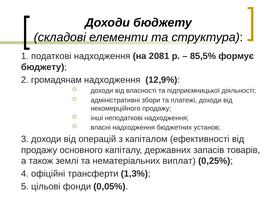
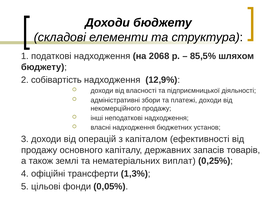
2081: 2081 -> 2068 (159, 56)
формує: формує -> шляхом (236, 56)
громадянам: громадянам -> собівартість (56, 80)
